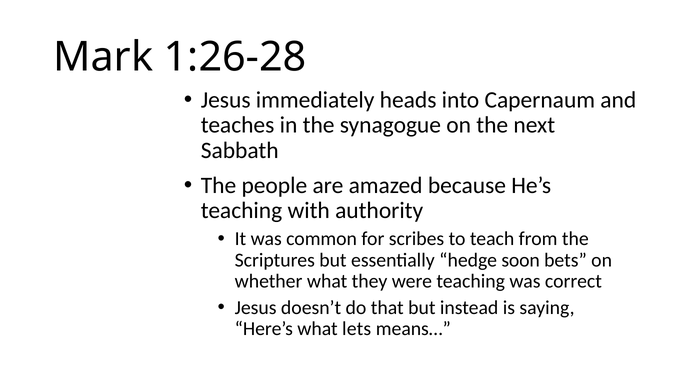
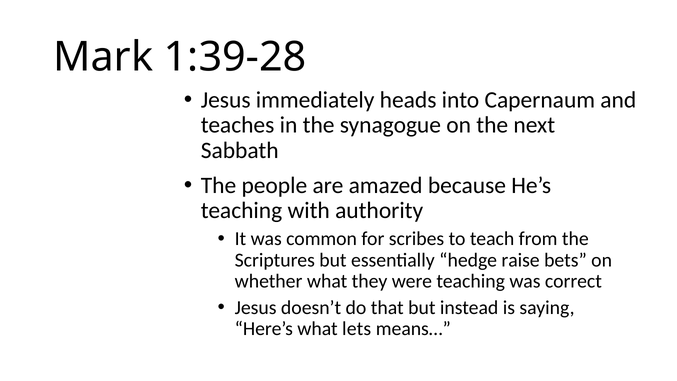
1:26-28: 1:26-28 -> 1:39-28 (235, 57)
soon: soon -> raise (521, 260)
